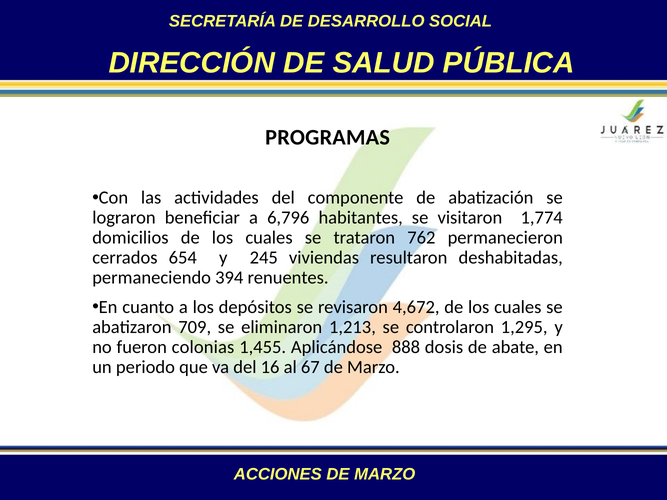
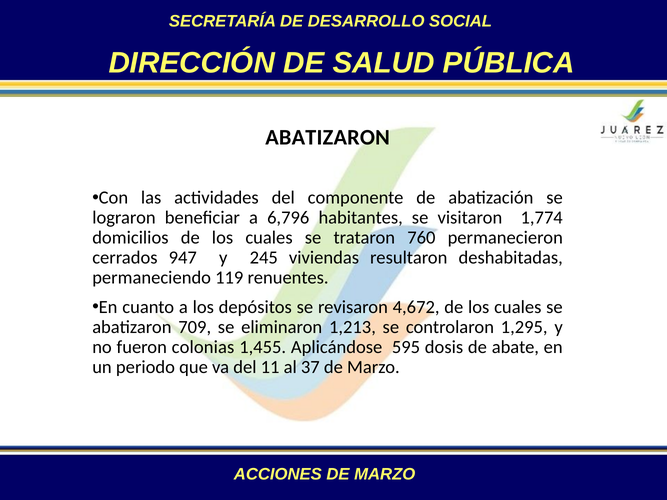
PROGRAMAS: PROGRAMAS -> ABATIZARON (328, 137)
762: 762 -> 760 (421, 238)
654: 654 -> 947 (183, 258)
394: 394 -> 119 (229, 278)
888: 888 -> 595 (406, 347)
16: 16 -> 11 (270, 367)
67: 67 -> 37 (310, 367)
